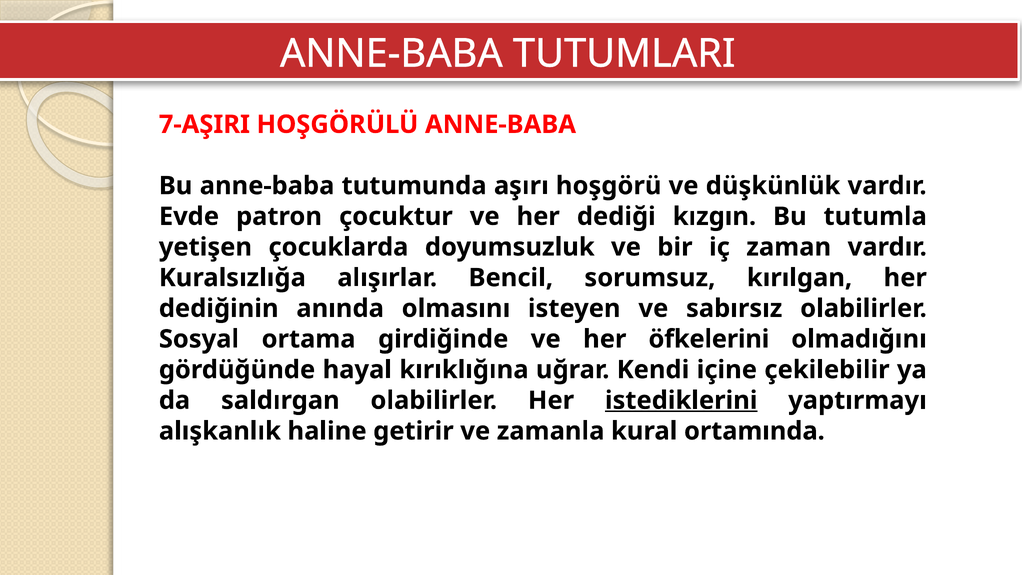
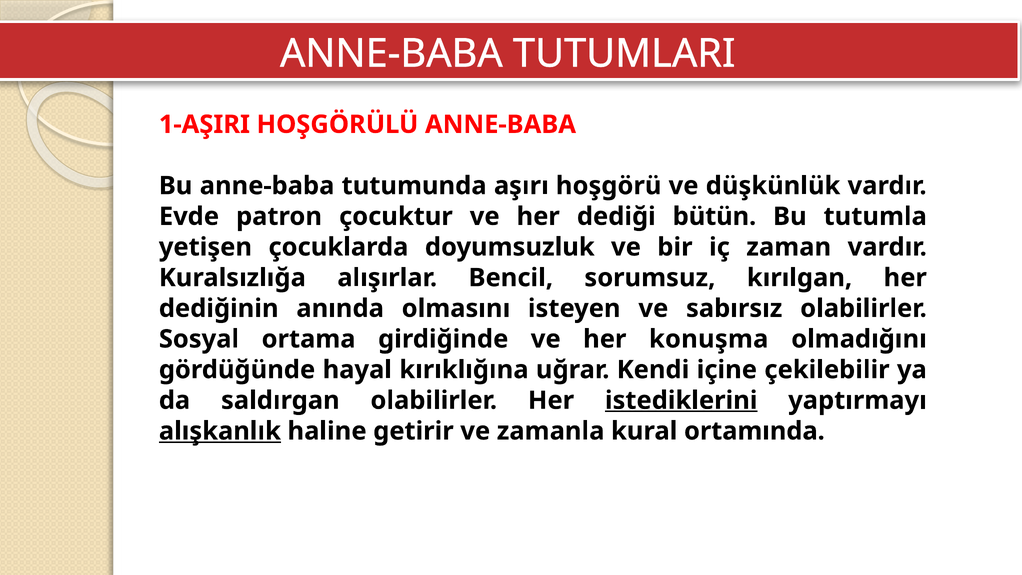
7-AŞIRI: 7-AŞIRI -> 1-AŞIRI (204, 124)
kızgın: kızgın -> bütün (714, 216)
öfkelerini: öfkelerini -> konuşma (709, 339)
alışkanlık underline: none -> present (220, 431)
